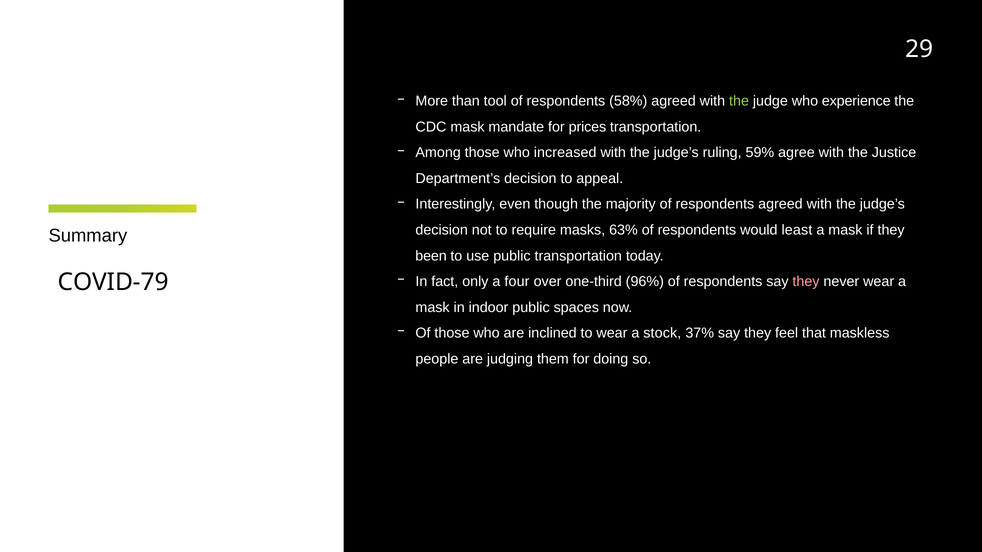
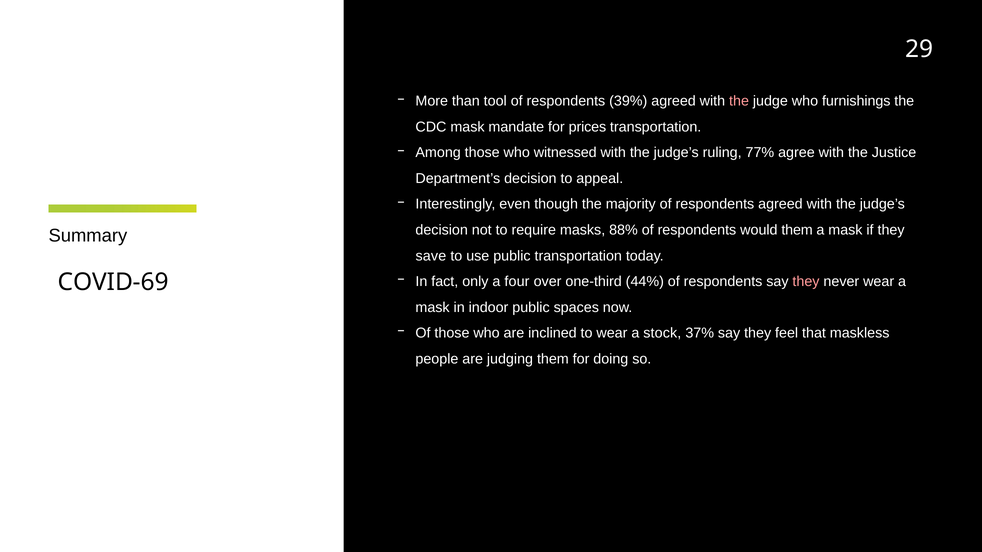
58%: 58% -> 39% (628, 101)
the colour: light green -> pink (739, 101)
experience: experience -> furnishings (856, 101)
increased: increased -> witnessed (565, 153)
59%: 59% -> 77% (760, 153)
63%: 63% -> 88% (623, 230)
would least: least -> them (797, 230)
been: been -> save (431, 256)
96%: 96% -> 44% (645, 282)
COVID-79: COVID-79 -> COVID-69 (113, 283)
